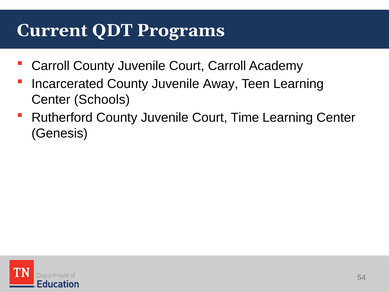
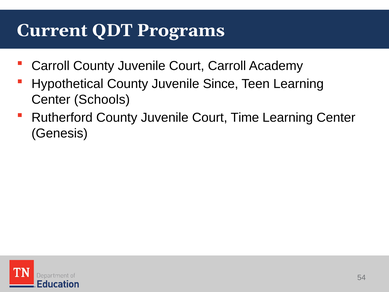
Incarcerated: Incarcerated -> Hypothetical (67, 84)
Away: Away -> Since (221, 84)
